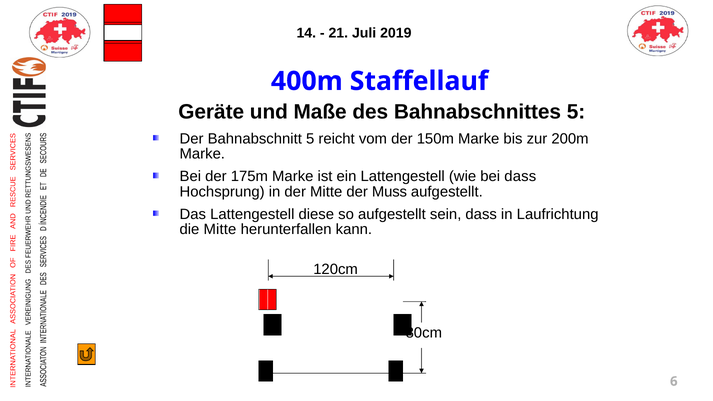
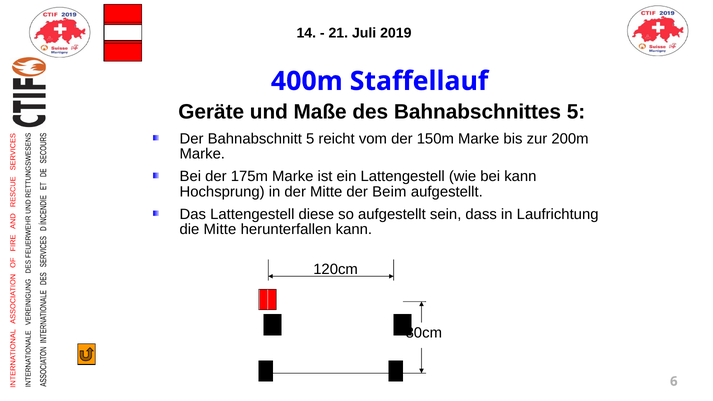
bei dass: dass -> kann (520, 177)
Muss: Muss -> Beim (389, 192)
